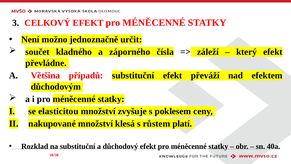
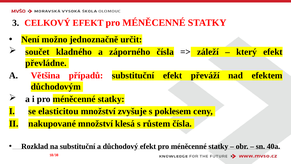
růstem platí: platí -> čísla (182, 123)
